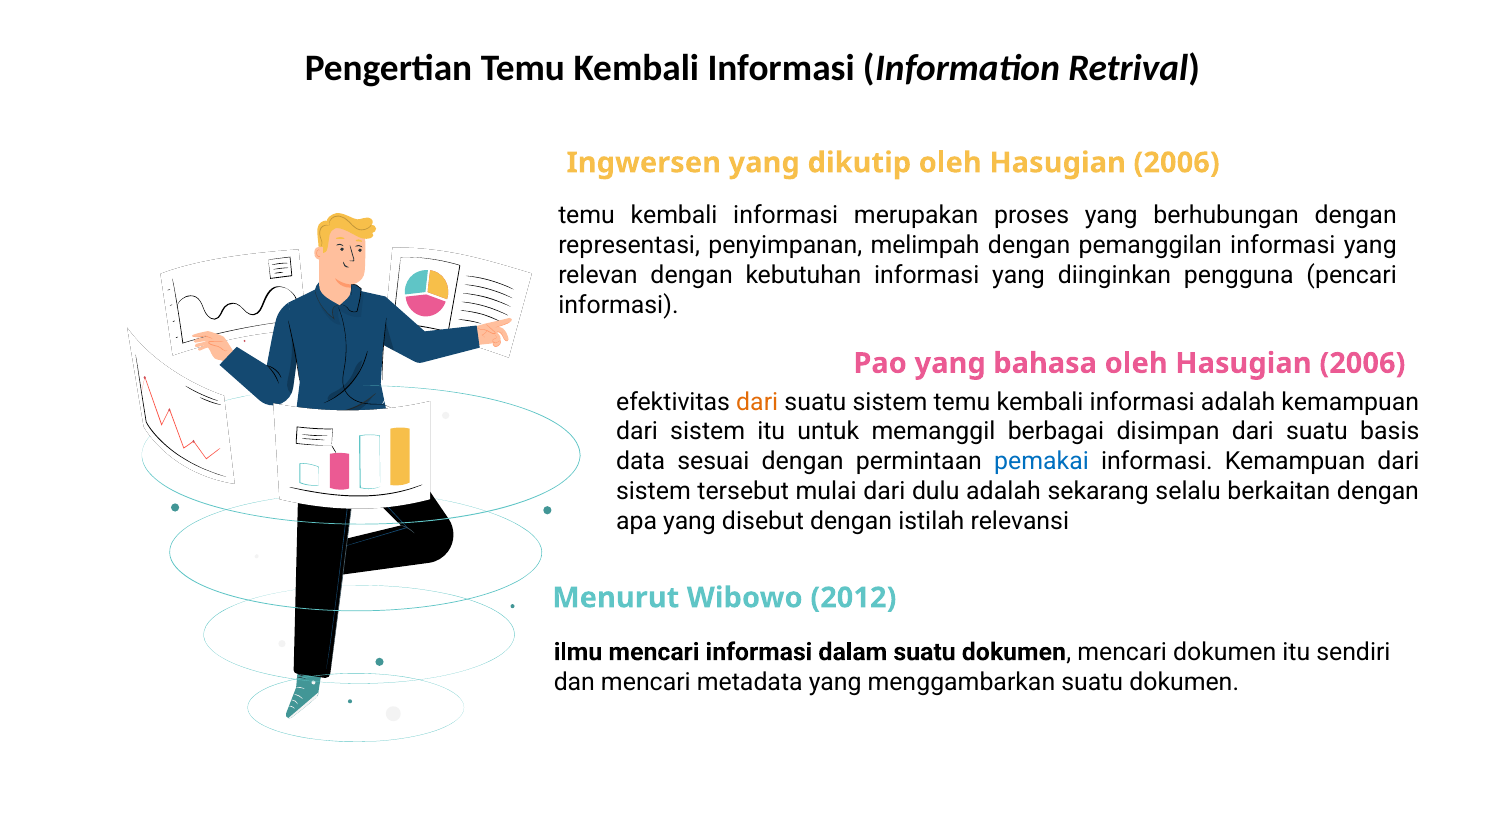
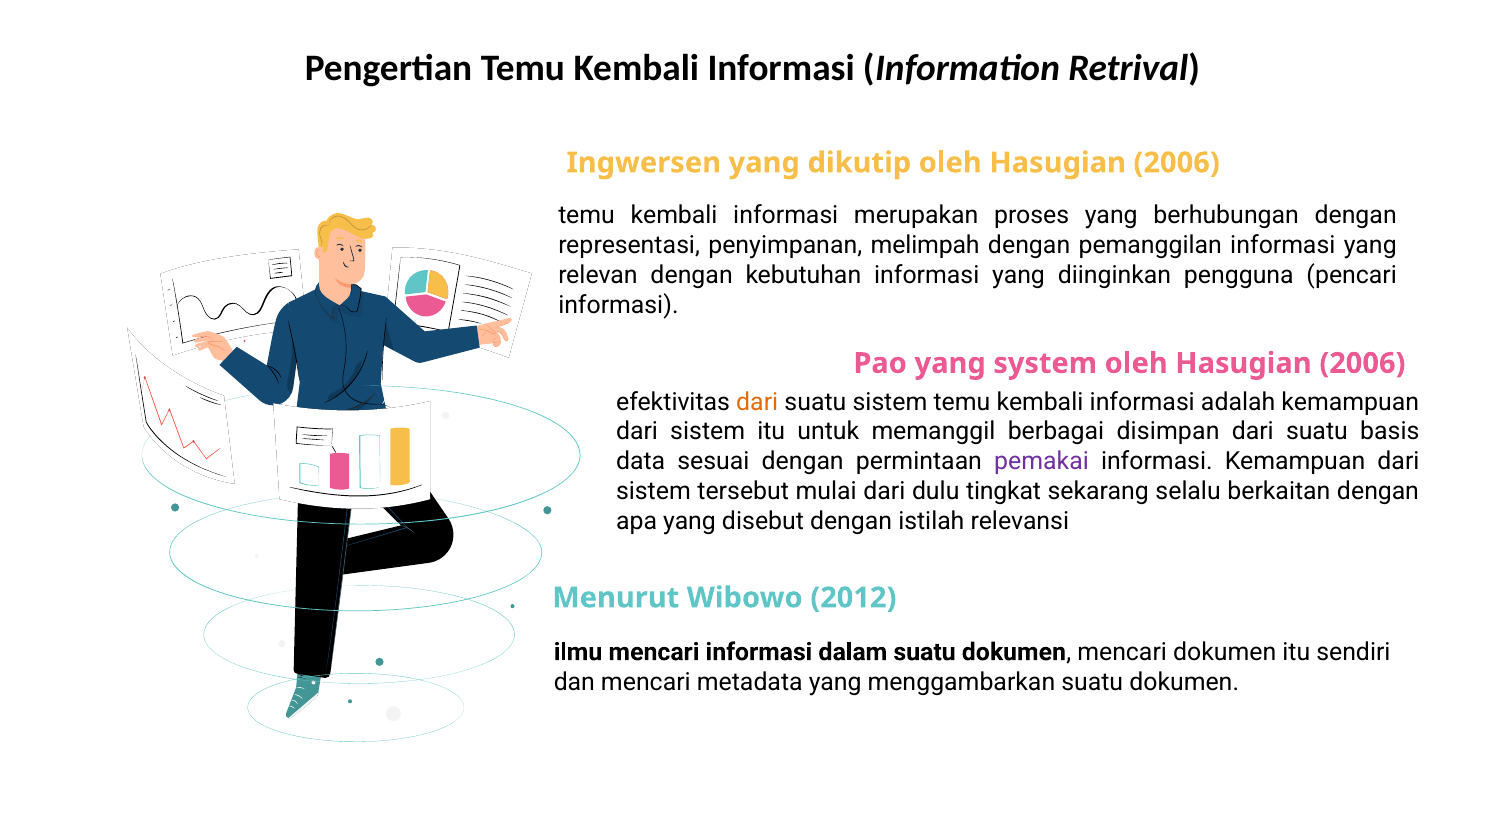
bahasa: bahasa -> system (1045, 363)
pemakai colour: blue -> purple (1041, 462)
dulu adalah: adalah -> tingkat (1004, 491)
